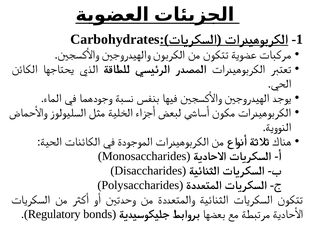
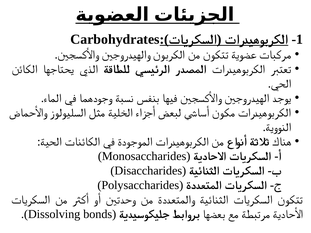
Regulatory: Regulatory -> Dissolving (54, 214)
